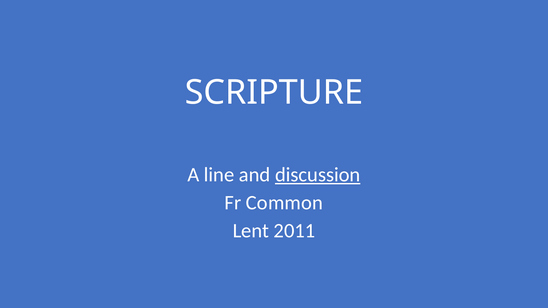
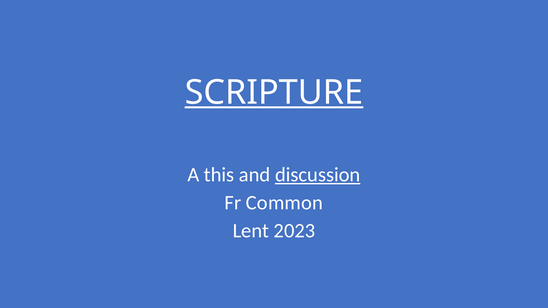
SCRIPTURE underline: none -> present (274, 93)
line: line -> this (219, 175)
2011: 2011 -> 2023 (294, 231)
